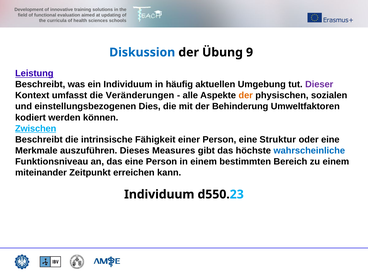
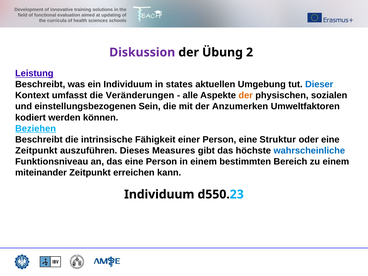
Diskussion colour: blue -> purple (142, 52)
9: 9 -> 2 (250, 52)
häufig: häufig -> states (179, 84)
Dieser colour: purple -> blue (319, 84)
Dies: Dies -> Sein (150, 106)
Behinderung: Behinderung -> Anzumerken (240, 106)
Zwischen: Zwischen -> Beziehen (36, 129)
Merkmale: Merkmale -> Zeitpunkt (36, 151)
